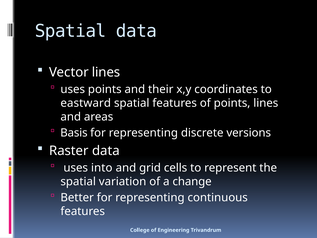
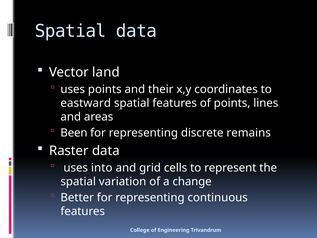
Vector lines: lines -> land (106, 72)
Basis: Basis -> Been (74, 133)
versions: versions -> remains (249, 133)
